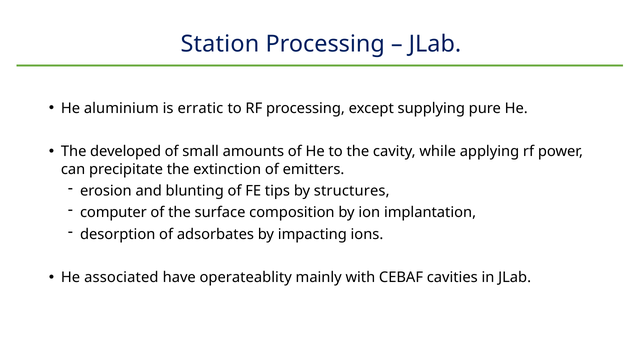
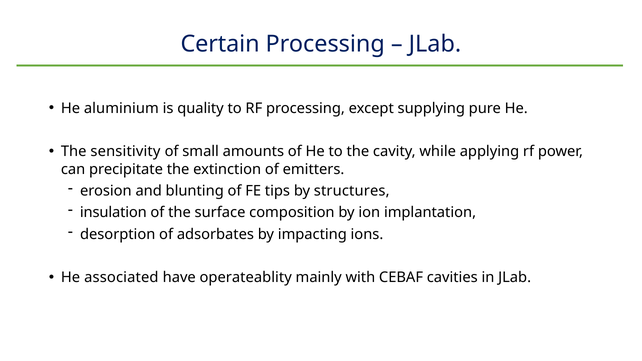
Station: Station -> Certain (220, 44)
erratic: erratic -> quality (201, 108)
developed: developed -> sensitivity (125, 152)
computer: computer -> insulation (113, 213)
